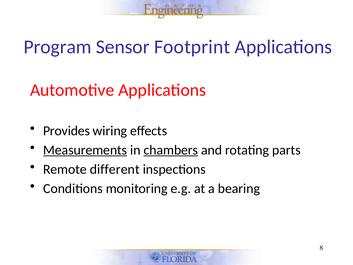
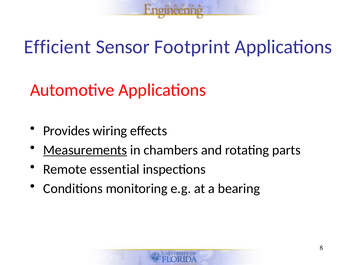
Program: Program -> Efficient (57, 47)
chambers underline: present -> none (171, 150)
different: different -> essential (115, 169)
